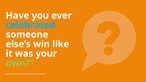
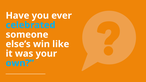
own colour: light green -> light blue (20, 63)
